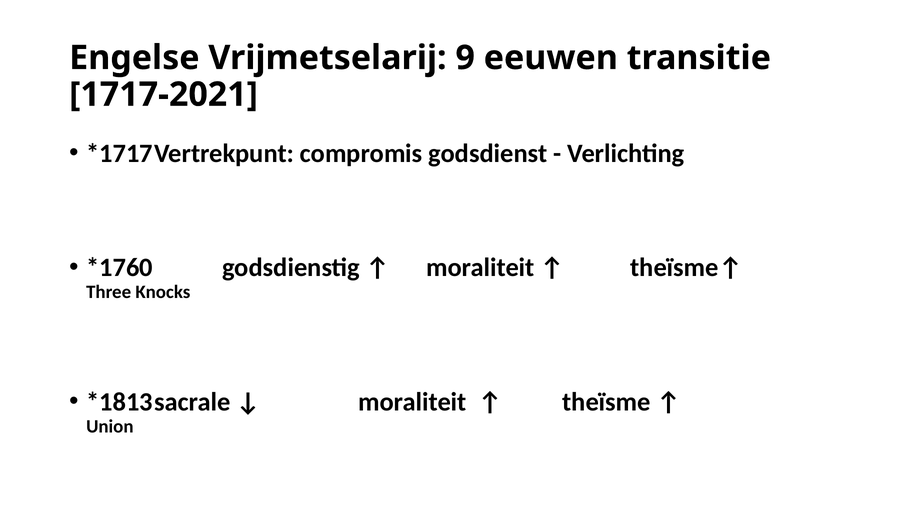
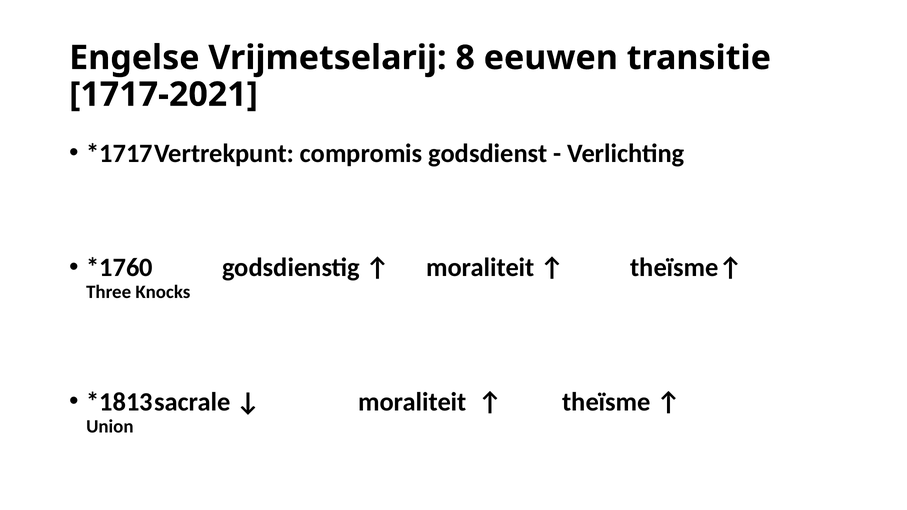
9: 9 -> 8 (465, 58)
